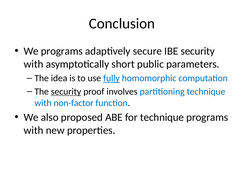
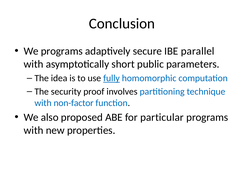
IBE security: security -> parallel (198, 51)
security underline: present -> none (66, 92)
for technique: technique -> particular (162, 117)
